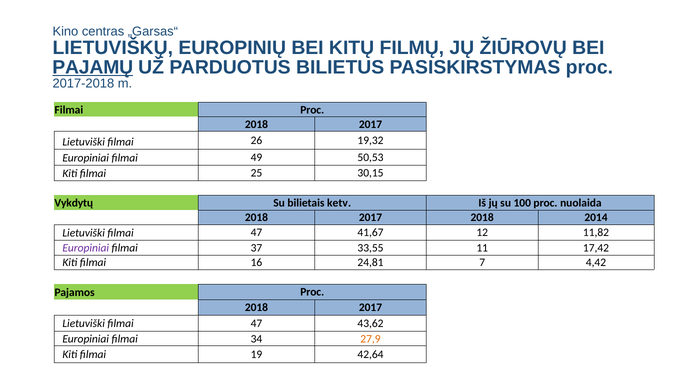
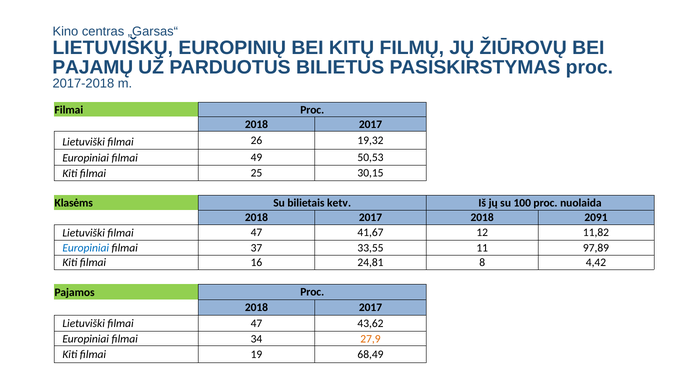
PAJAMŲ underline: present -> none (93, 67)
Vykdytų: Vykdytų -> Klasėms (74, 203)
2014: 2014 -> 2091 (596, 218)
Europiniai colour: purple -> blue (86, 248)
17,42: 17,42 -> 97,89 (596, 248)
7: 7 -> 8 (482, 263)
42,64: 42,64 -> 68,49 (371, 355)
